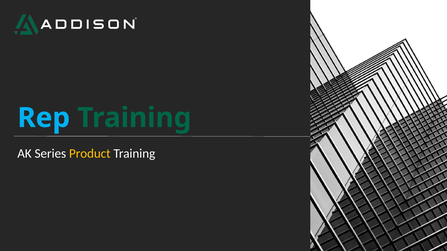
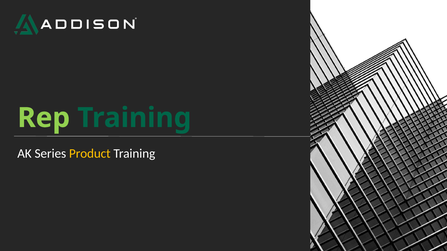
Rep colour: light blue -> light green (44, 118)
